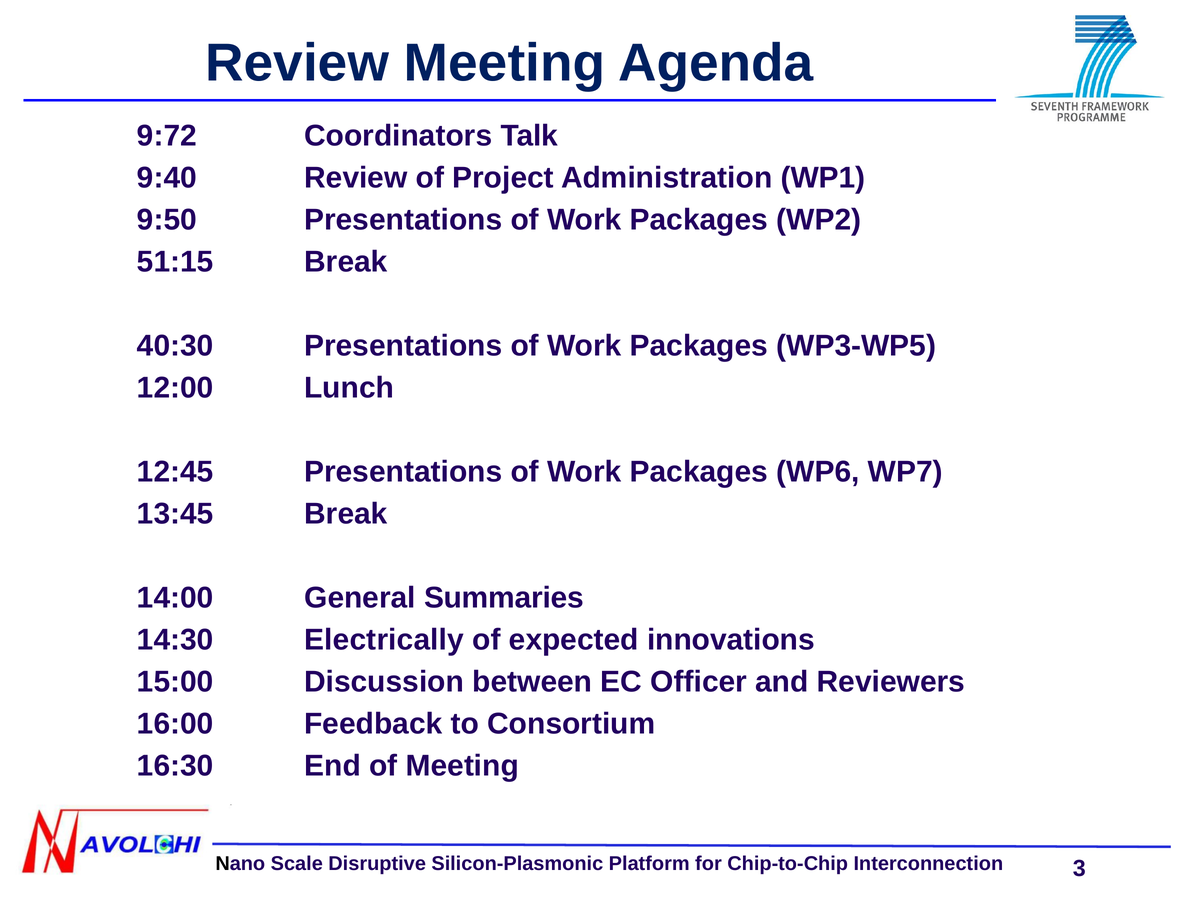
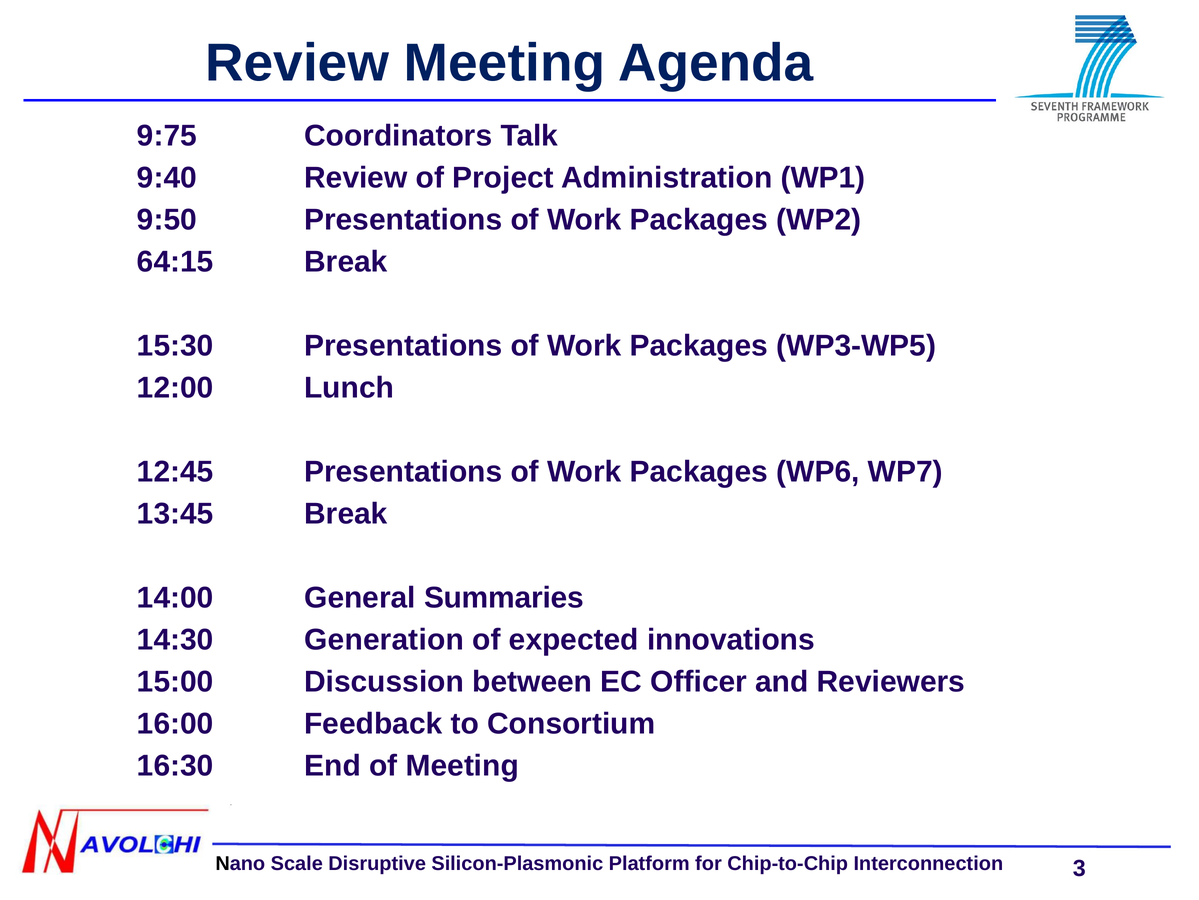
9:72: 9:72 -> 9:75 (167, 136)
51:15: 51:15 -> 64:15 (175, 262)
40:30: 40:30 -> 15:30 (175, 346)
Electrically: Electrically -> Generation (384, 639)
